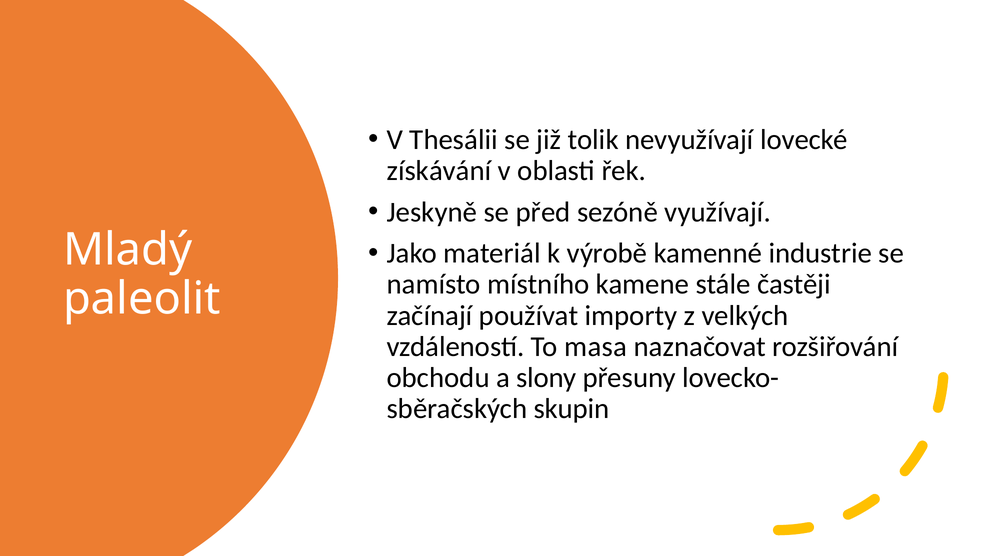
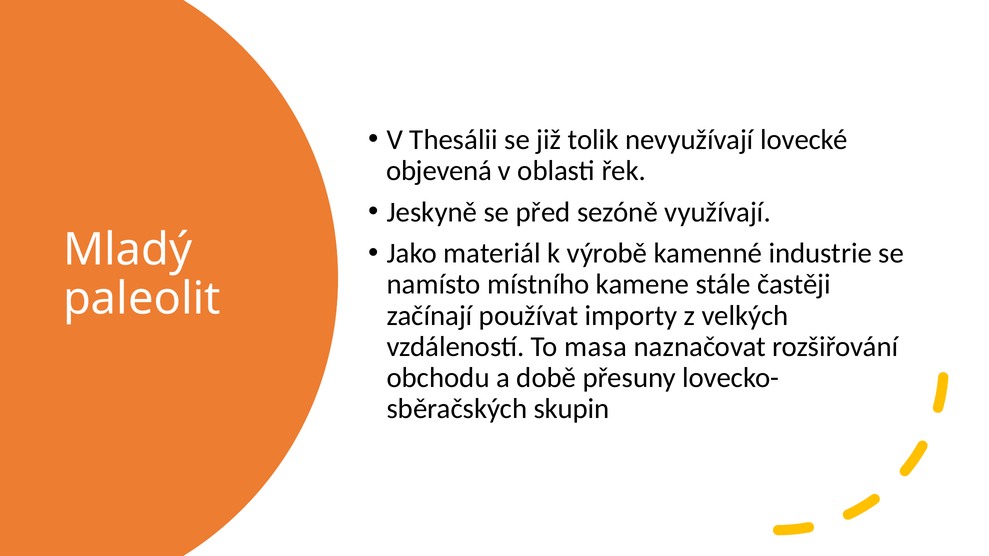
získávání: získávání -> objevená (439, 171)
slony: slony -> době (546, 378)
